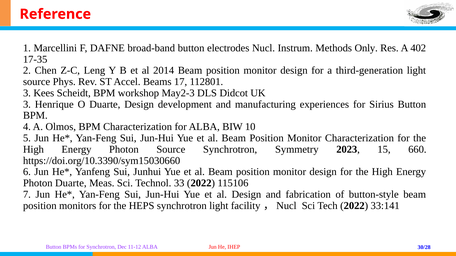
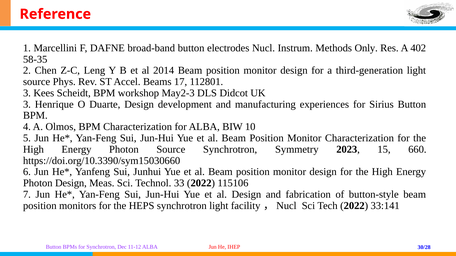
17-35: 17-35 -> 58-35 (35, 59)
Photon Duarte: Duarte -> Design (71, 183)
